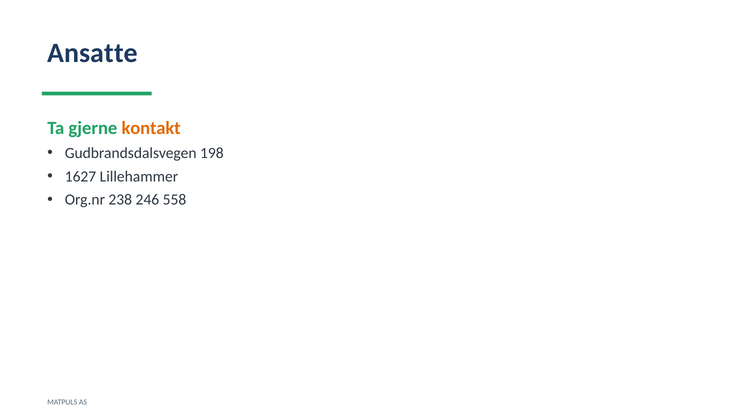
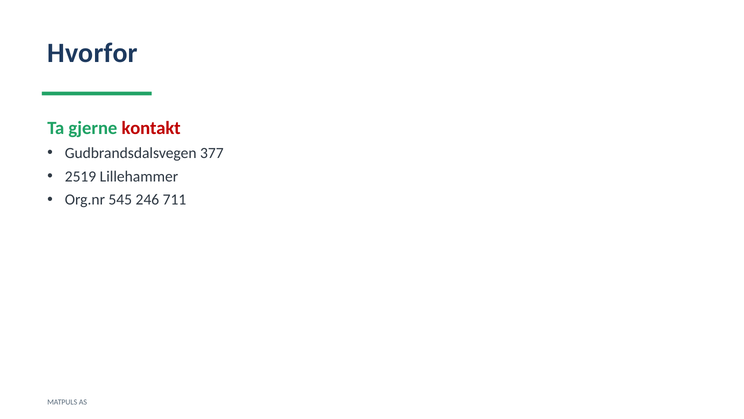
Ansatte: Ansatte -> Hvorfor (93, 53)
kontakt colour: orange -> red (151, 128)
198: 198 -> 377 (212, 153)
1627: 1627 -> 2519 (80, 176)
238: 238 -> 545 (120, 200)
558: 558 -> 711 (175, 200)
